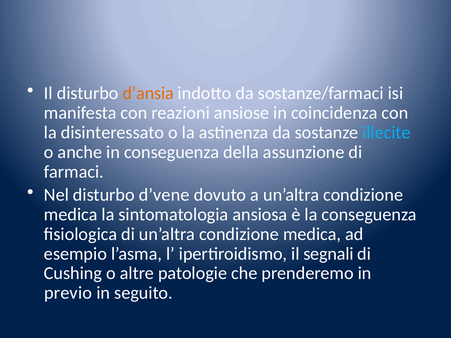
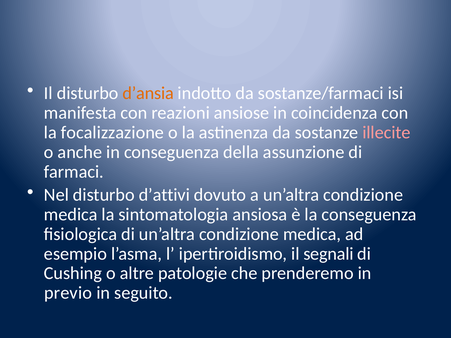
disinteressato: disinteressato -> focalizzazione (112, 133)
illecite colour: light blue -> pink (387, 133)
d’vene: d’vene -> d’attivi (164, 195)
